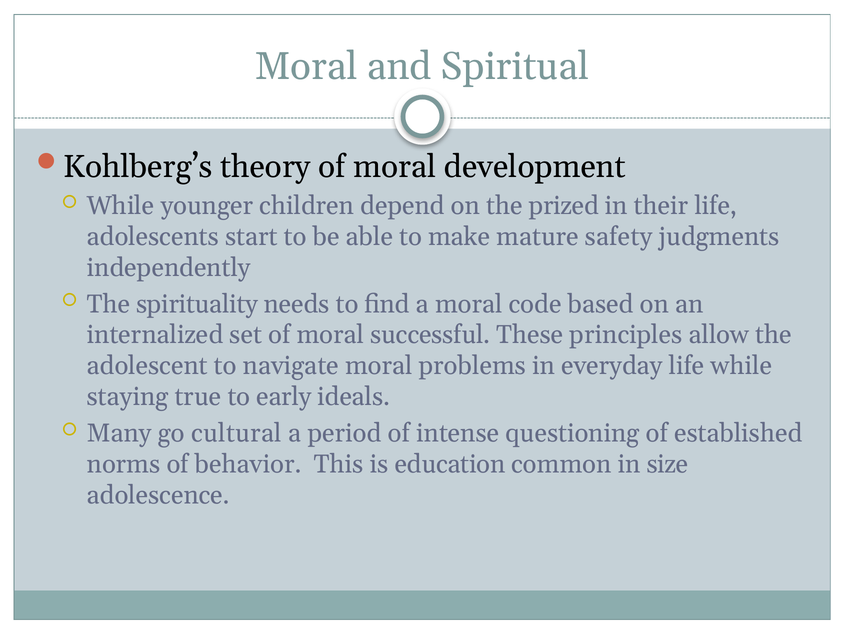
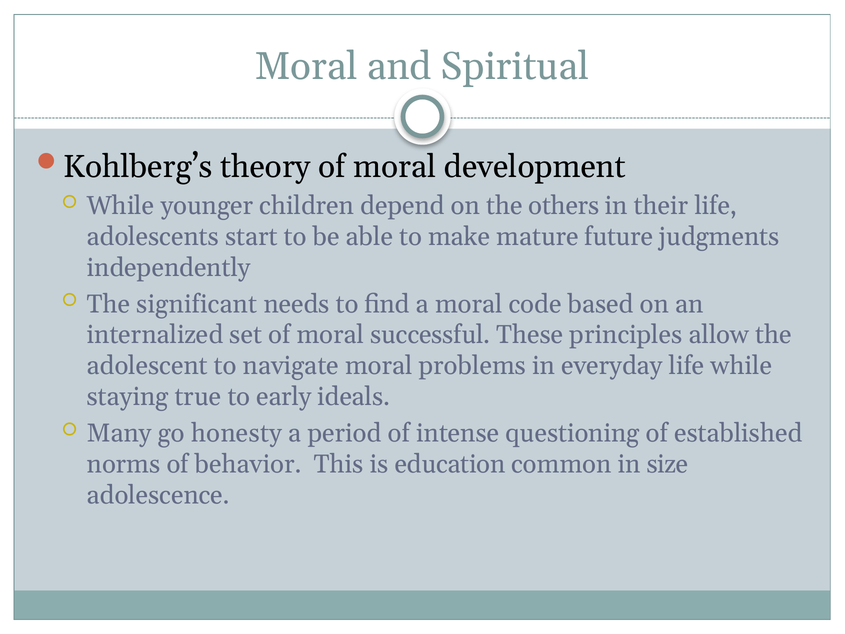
prized: prized -> others (564, 206)
safety: safety -> future (619, 237)
spirituality: spirituality -> significant (197, 304)
cultural: cultural -> honesty (237, 433)
